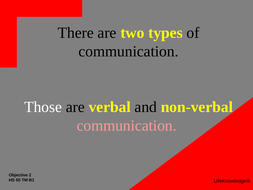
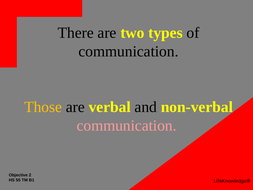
Those colour: white -> yellow (43, 107)
